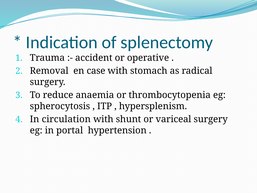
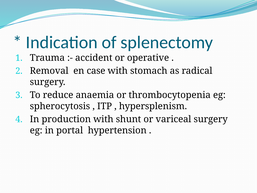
circulation: circulation -> production (66, 119)
